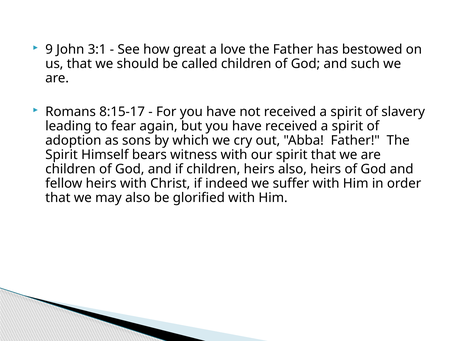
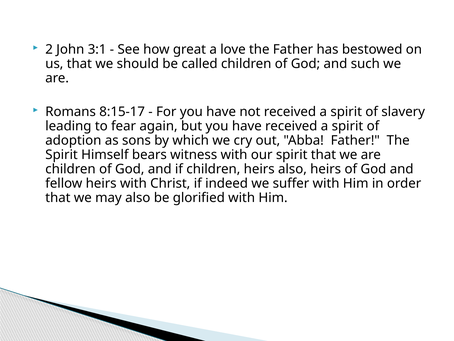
9: 9 -> 2 (49, 49)
